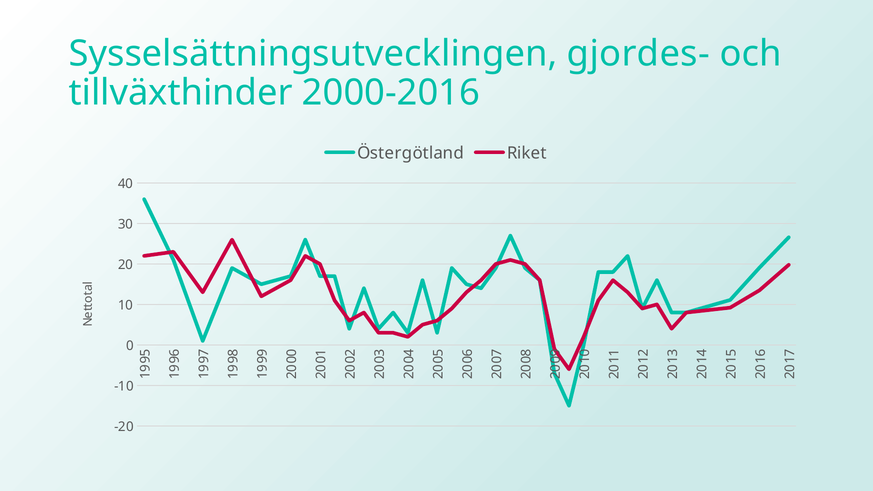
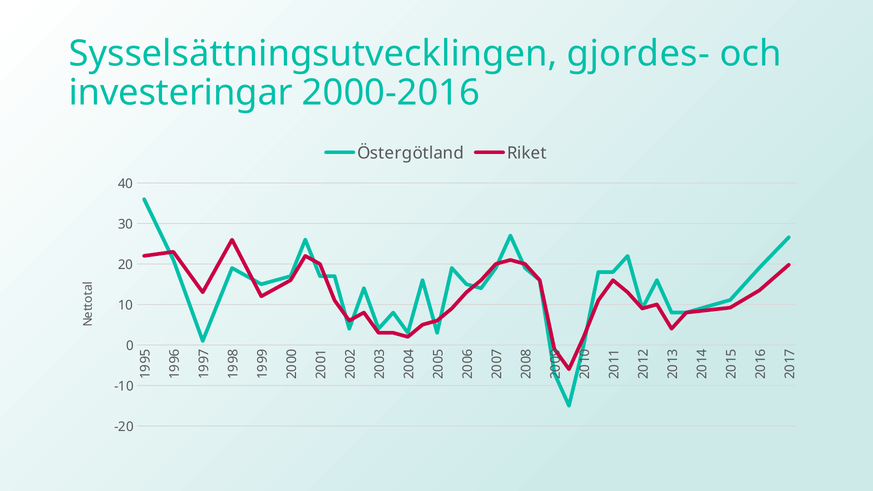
tillväxthinder: tillväxthinder -> investeringar (181, 93)
